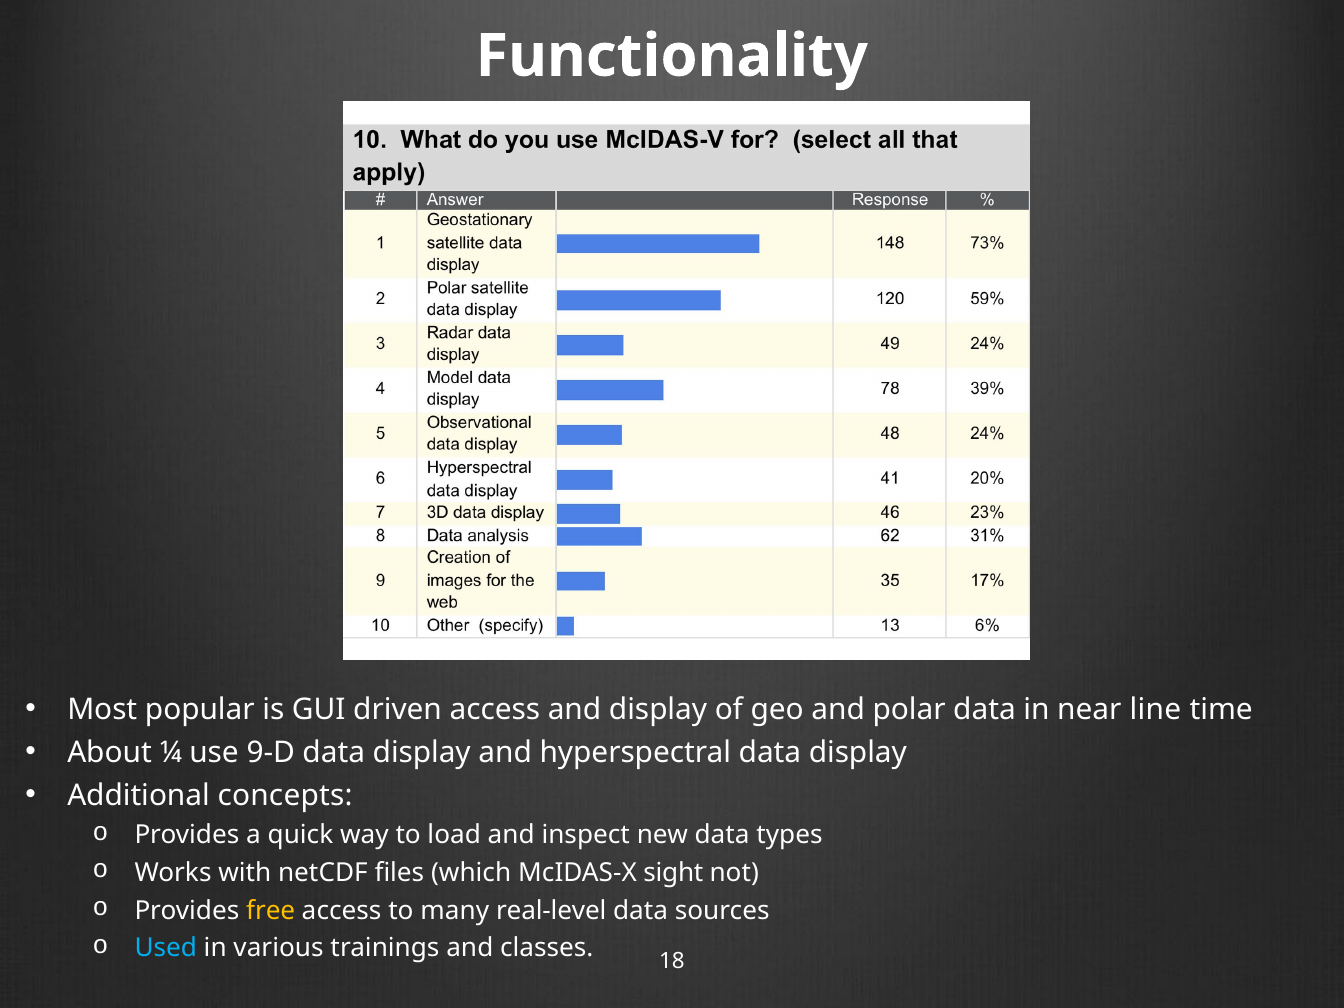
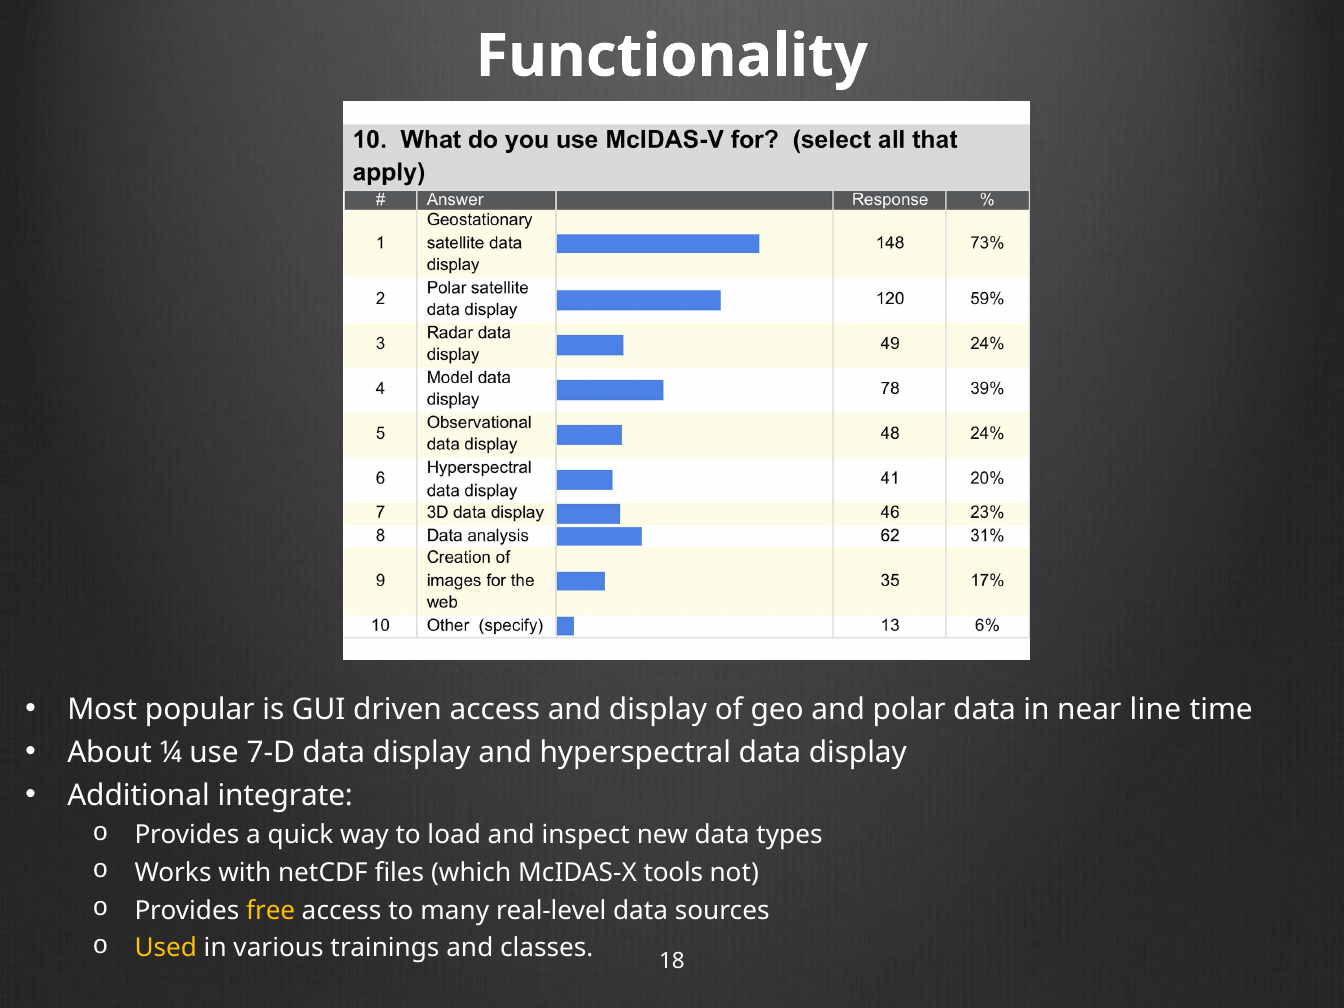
9-D: 9-D -> 7-D (271, 753)
concepts: concepts -> integrate (285, 796)
sight: sight -> tools (673, 873)
Used colour: light blue -> yellow (166, 948)
